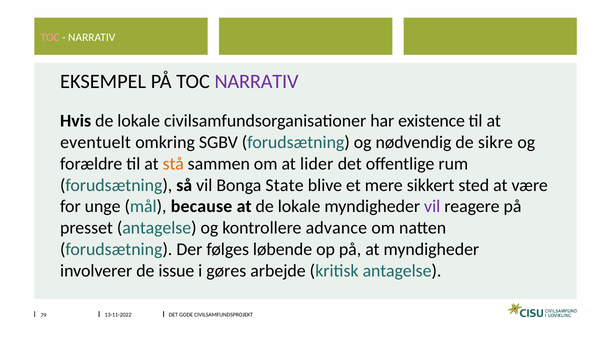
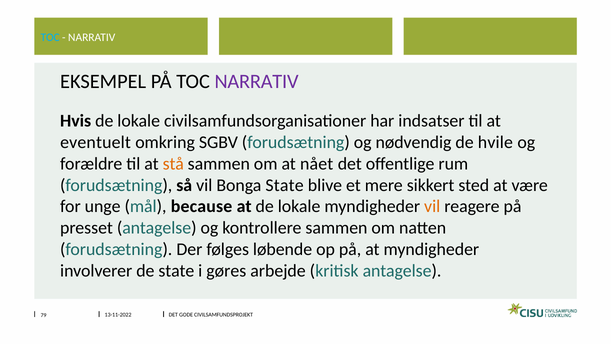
TOC colour: pink -> light blue (50, 37)
existence: existence -> indsatser (431, 121)
sikre: sikre -> hvile (495, 142)
lider: lider -> nået (317, 164)
vil colour: purple -> orange (432, 206)
kontrollere advance: advance -> sammen (336, 228)
de issue: issue -> state (176, 270)
